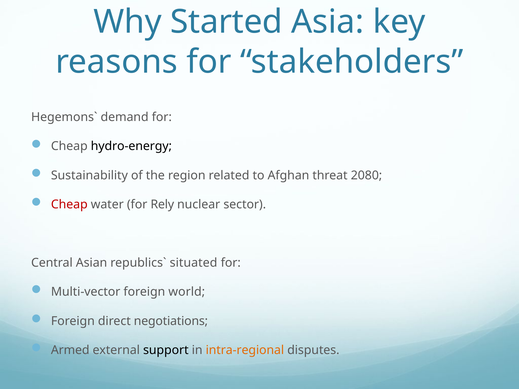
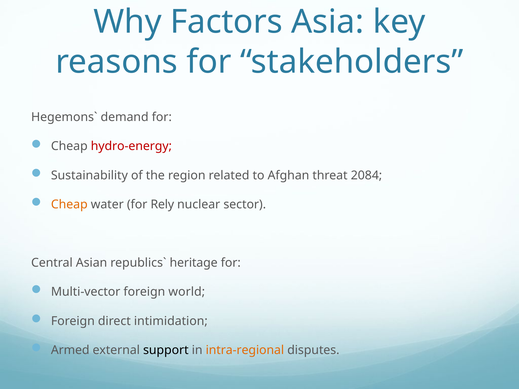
Started: Started -> Factors (226, 22)
hydro-energy colour: black -> red (131, 146)
2080: 2080 -> 2084 (366, 175)
Cheap colour: red -> orange (69, 205)
situated: situated -> heritage (194, 263)
negotiations: negotiations -> intimidation (171, 321)
